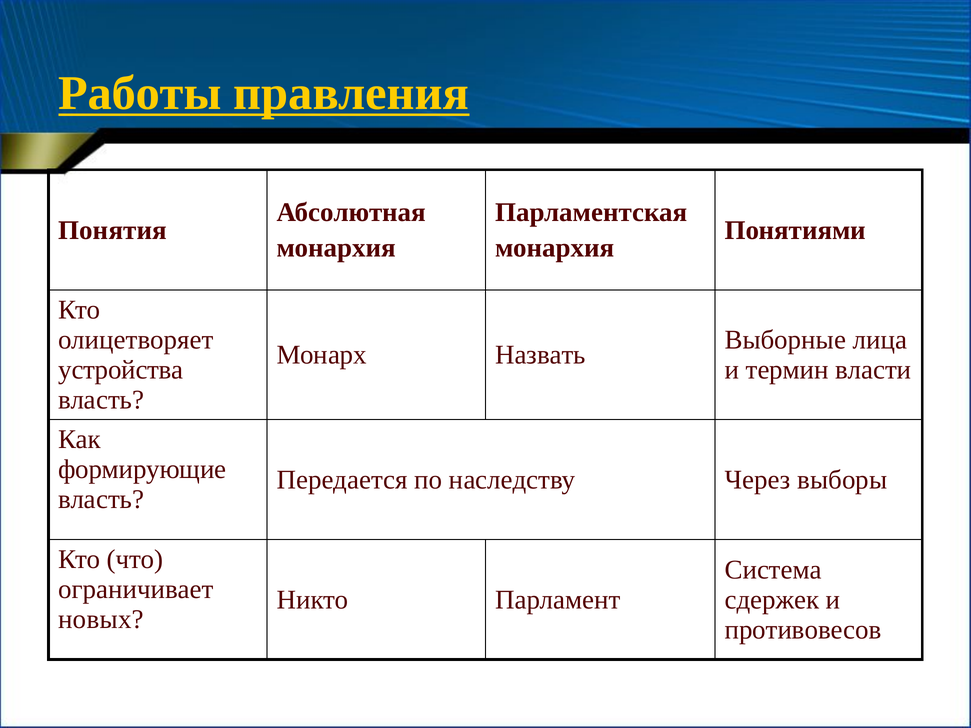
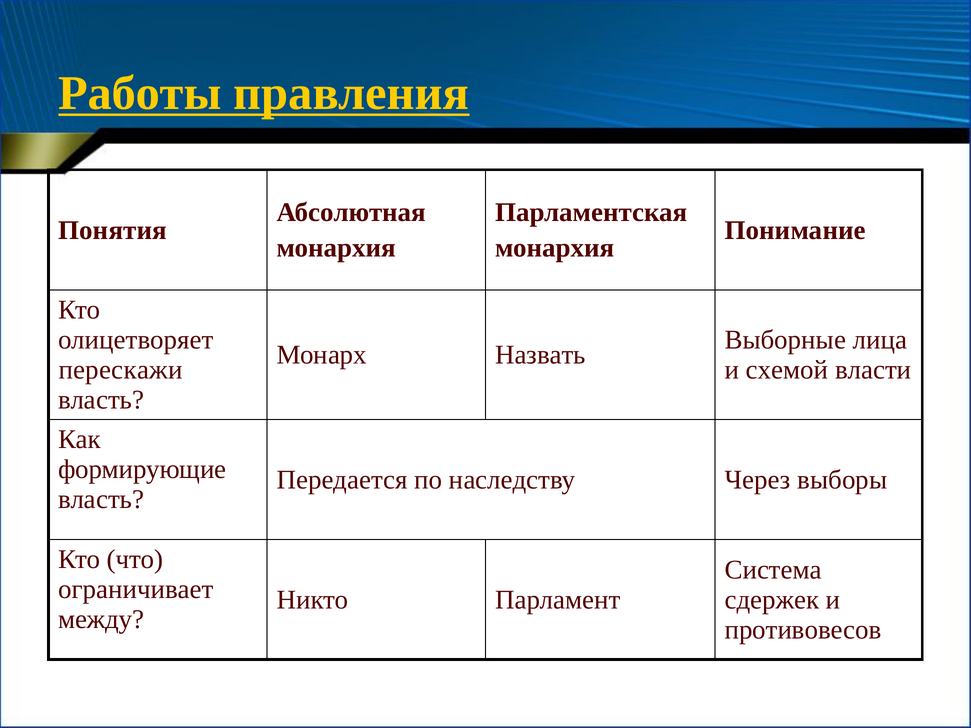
Понятиями: Понятиями -> Понимание (795, 230)
устройства: устройства -> перескажи (121, 370)
термин: термин -> схемой (787, 370)
новых: новых -> между (101, 620)
